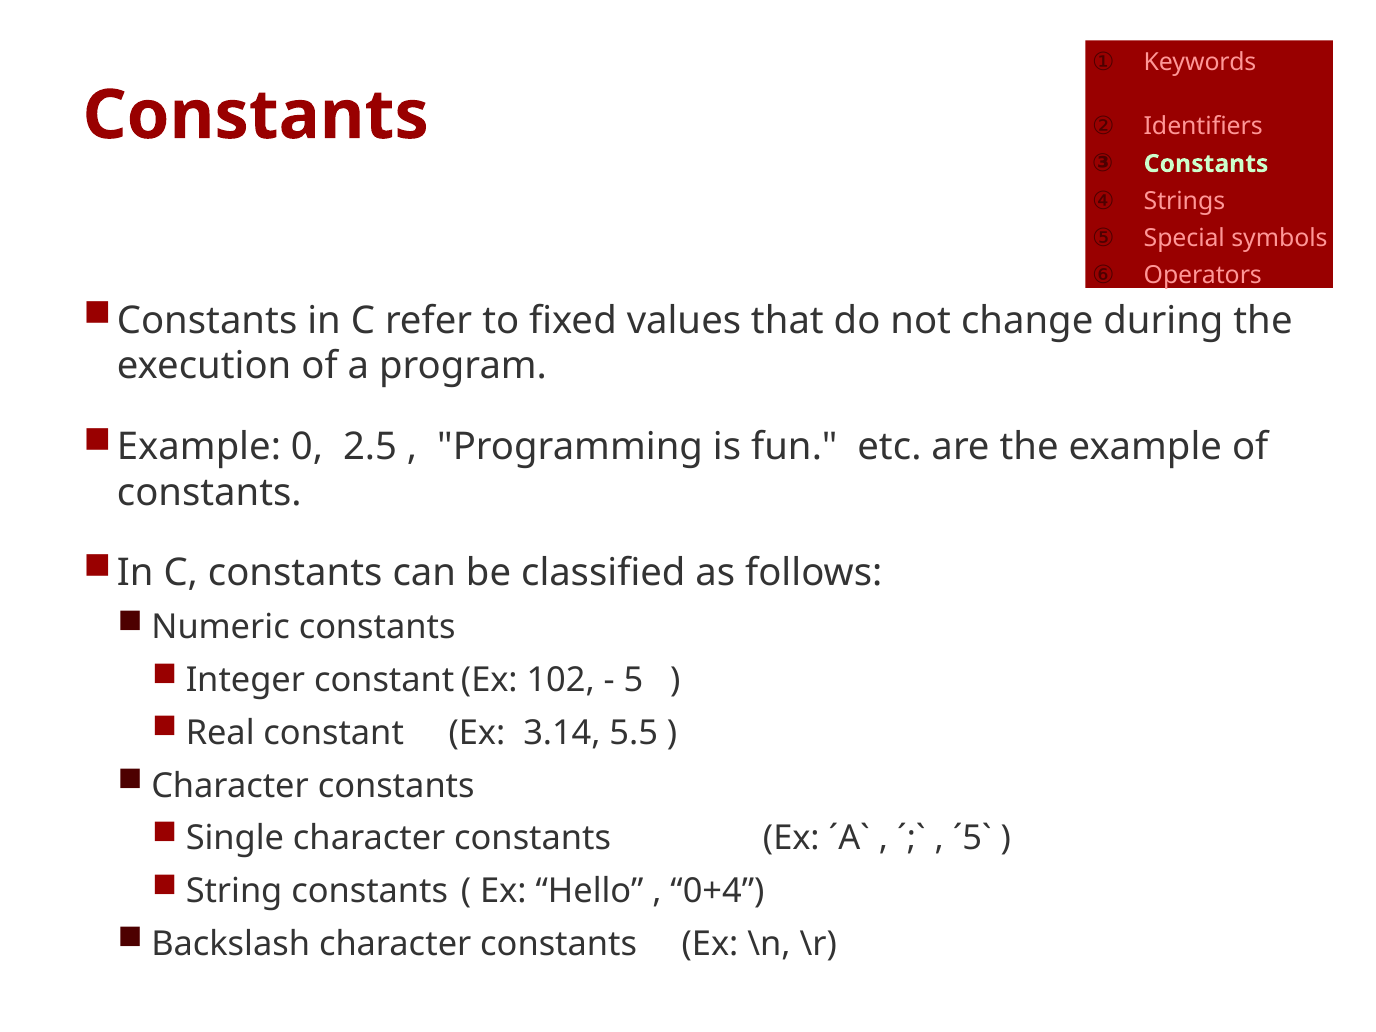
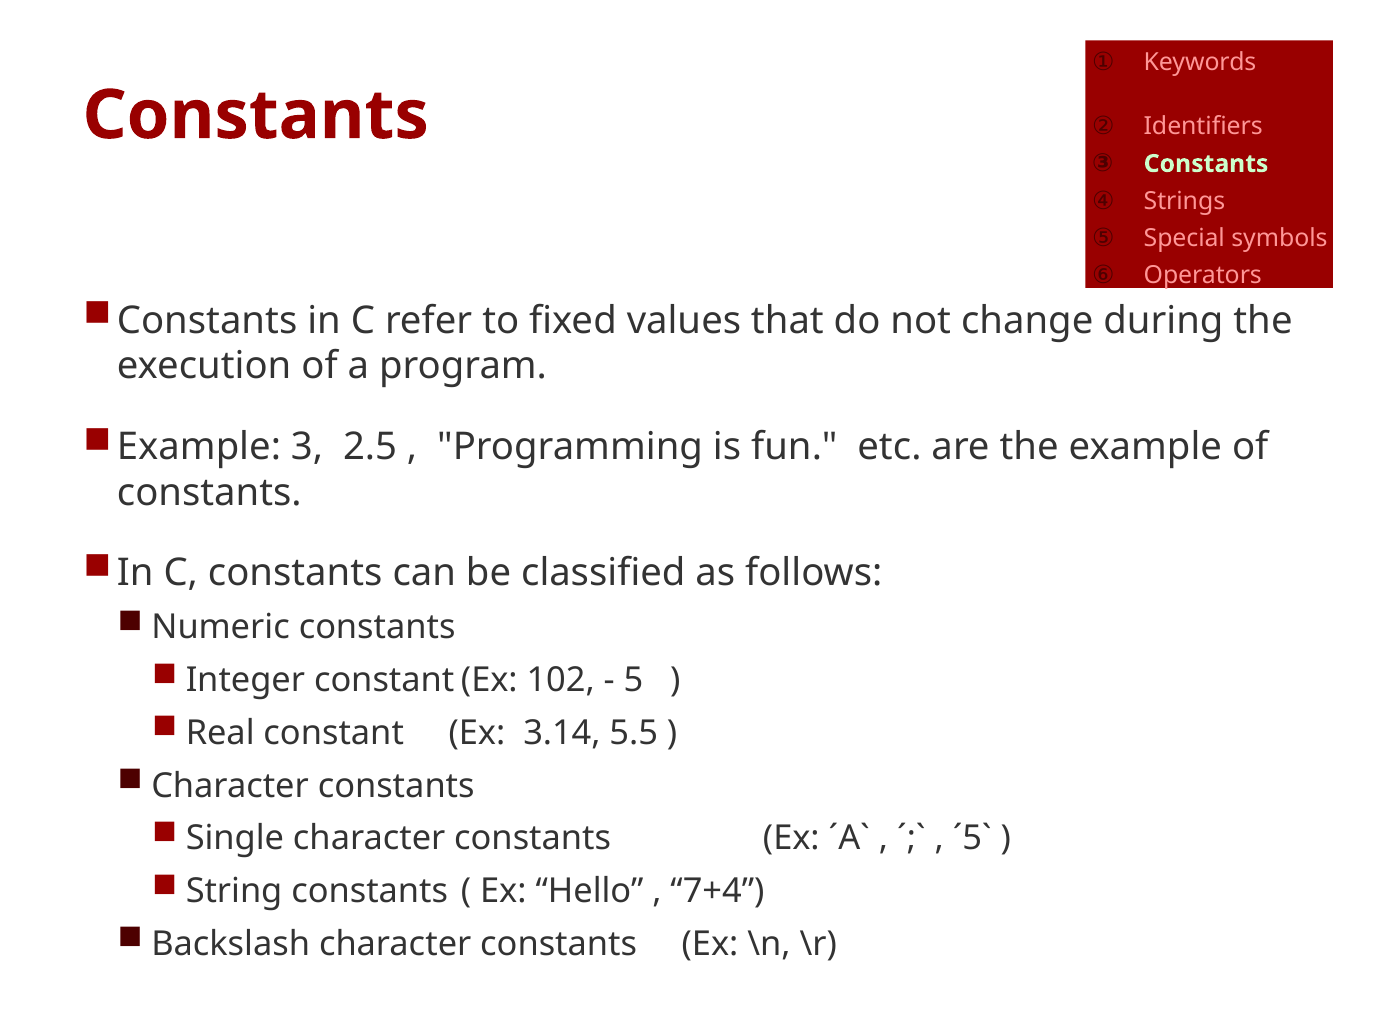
0: 0 -> 3 (307, 447)
0+4: 0+4 -> 7+4 (717, 891)
